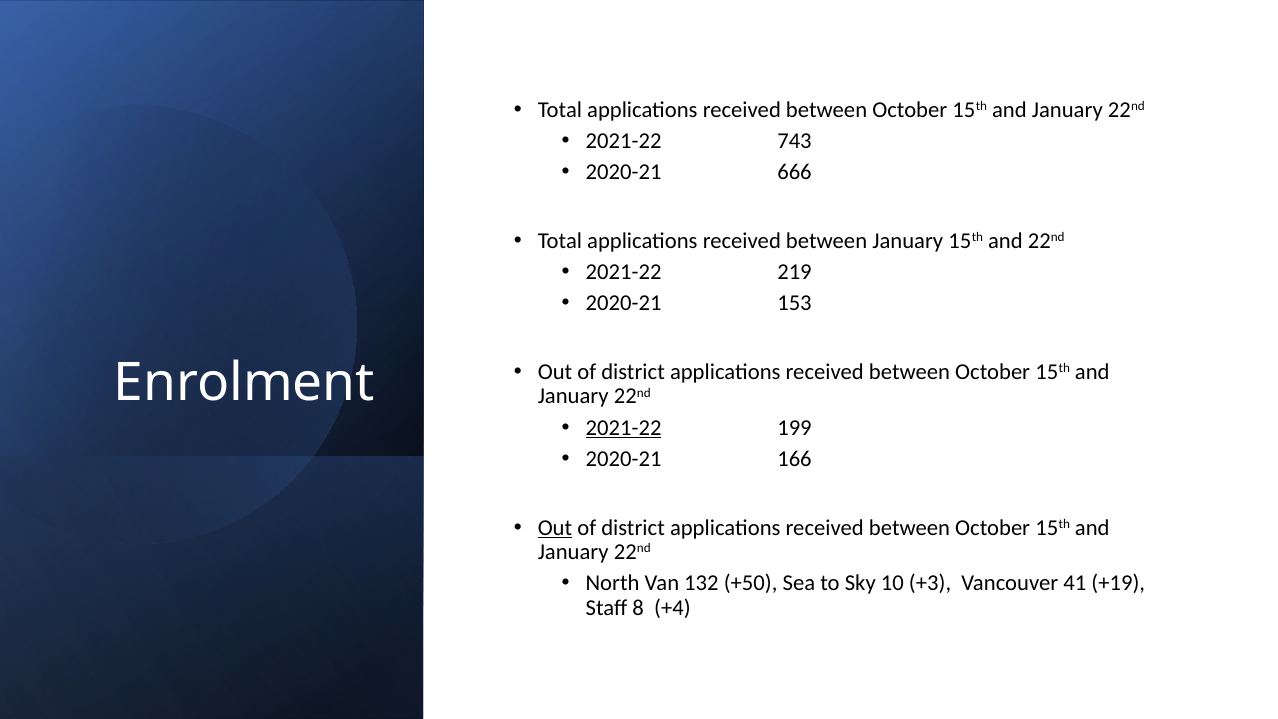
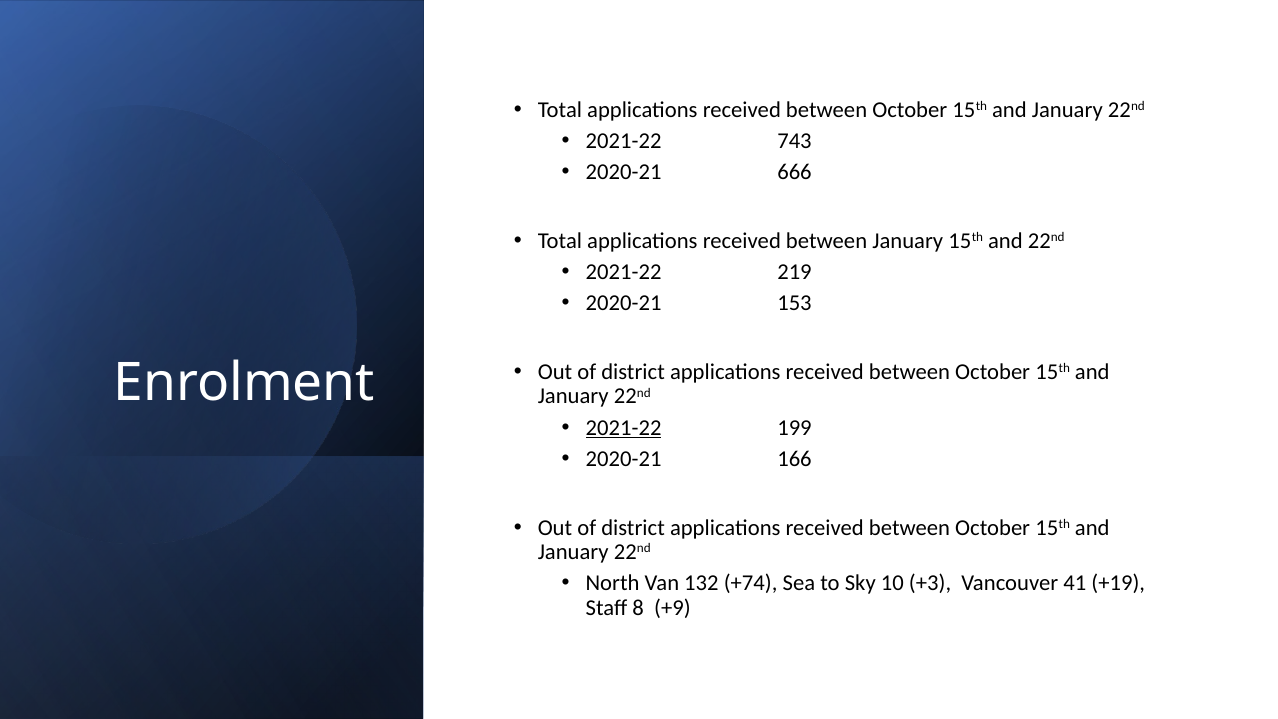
Out underline: present -> none (555, 528)
+50: +50 -> +74 (751, 583)
+4: +4 -> +9 (672, 608)
